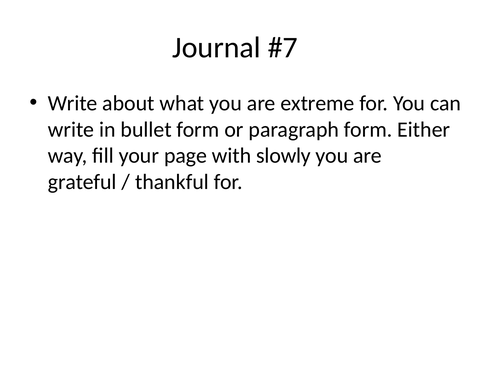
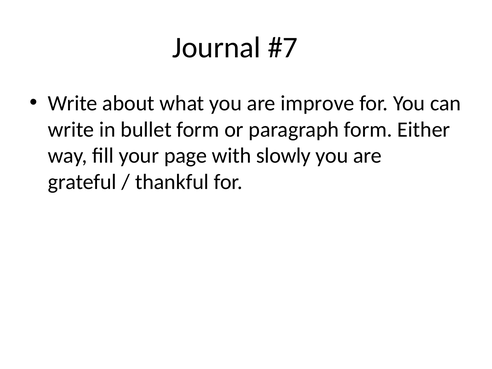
extreme: extreme -> improve (317, 103)
